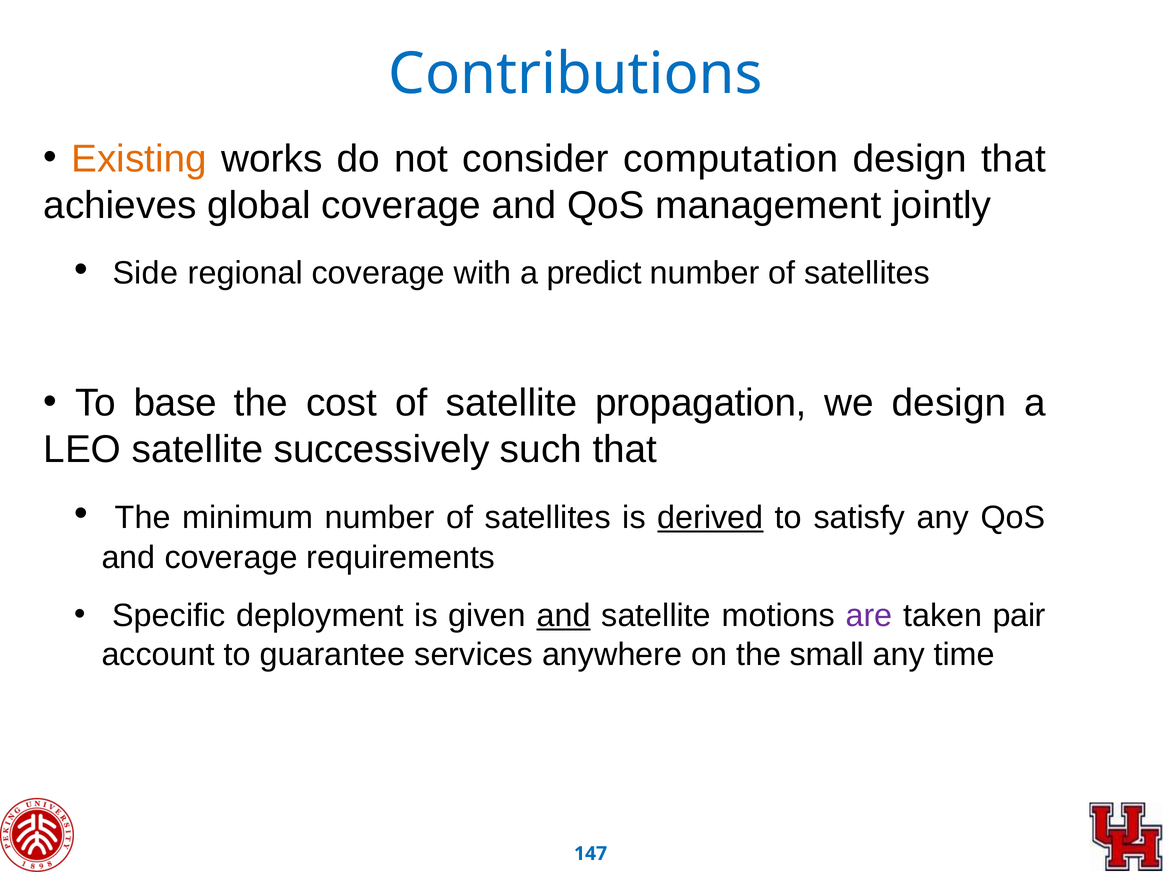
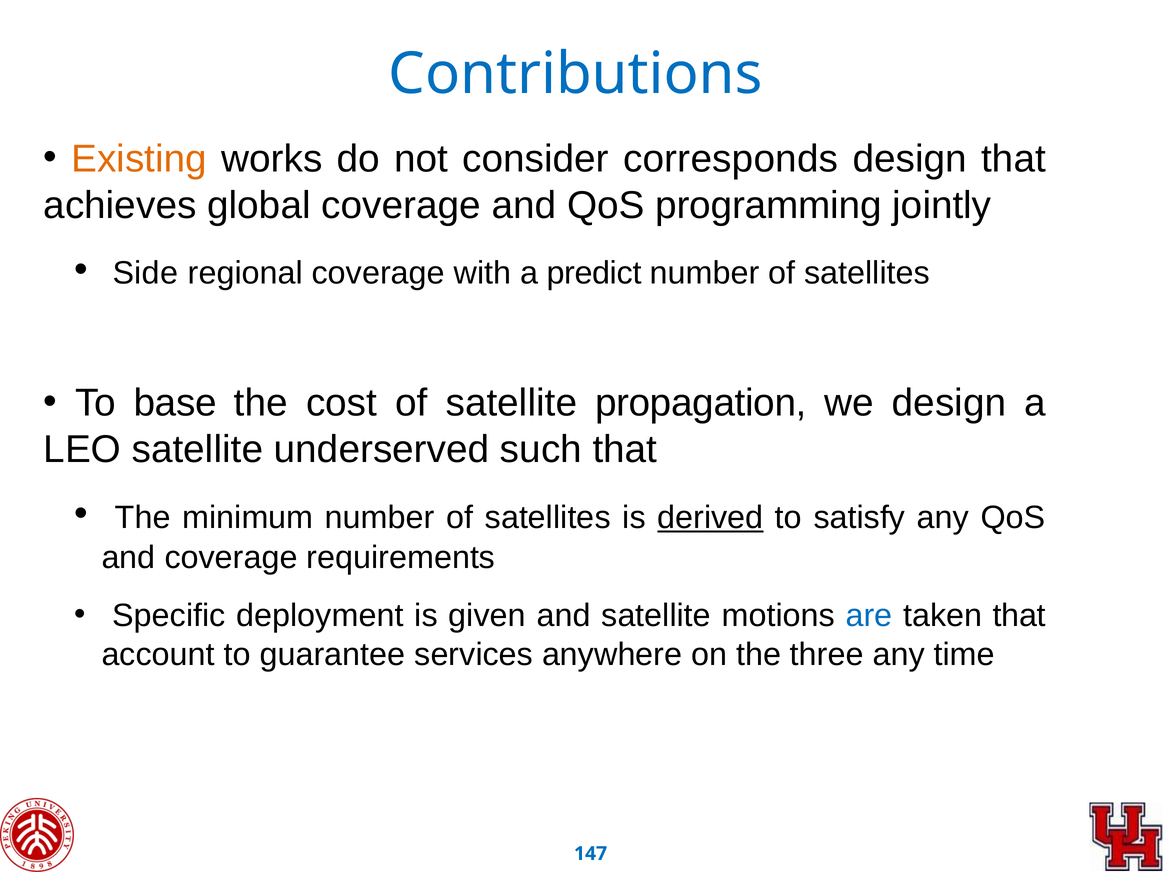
computation: computation -> corresponds (731, 159)
management: management -> programming (769, 205)
successively: successively -> underserved (382, 450)
and underline: present -> none (564, 616)
are colour: purple -> blue (869, 616)
taken pair: pair -> that (1019, 616)
small: small -> three (827, 655)
